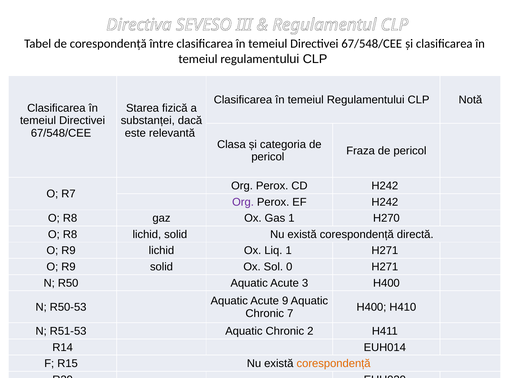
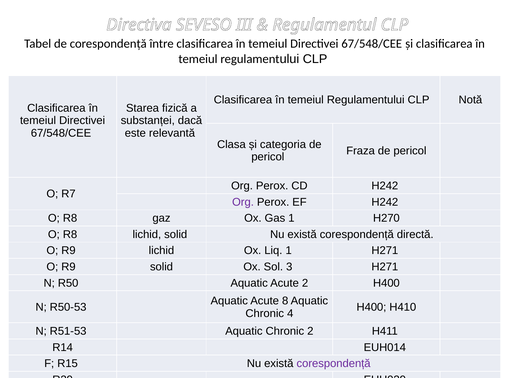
0: 0 -> 3 (289, 267)
Acute 3: 3 -> 2 (305, 284)
9: 9 -> 8 (285, 301)
7: 7 -> 4 (290, 314)
corespondență colour: orange -> purple (334, 364)
